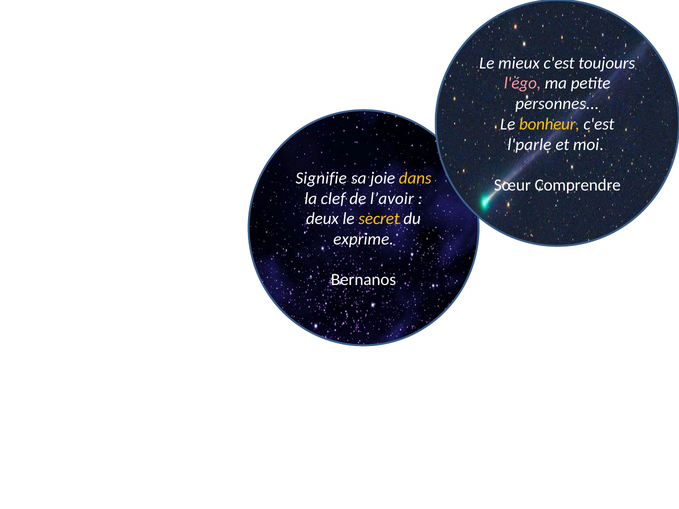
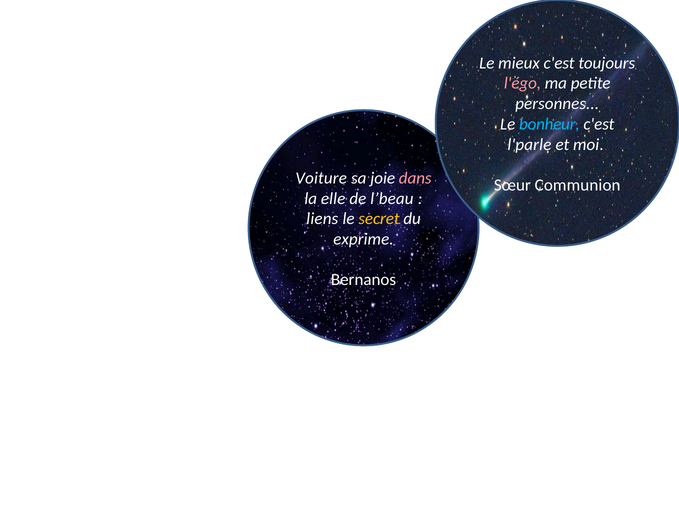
bonheur colour: yellow -> light blue (549, 124)
Signifie: Signifie -> Voiture (321, 178)
dans colour: yellow -> pink (415, 178)
Comprendre: Comprendre -> Communion (578, 185)
clef: clef -> elle (333, 198)
l’avoir: l’avoir -> l’beau (392, 198)
deux: deux -> liens (322, 219)
